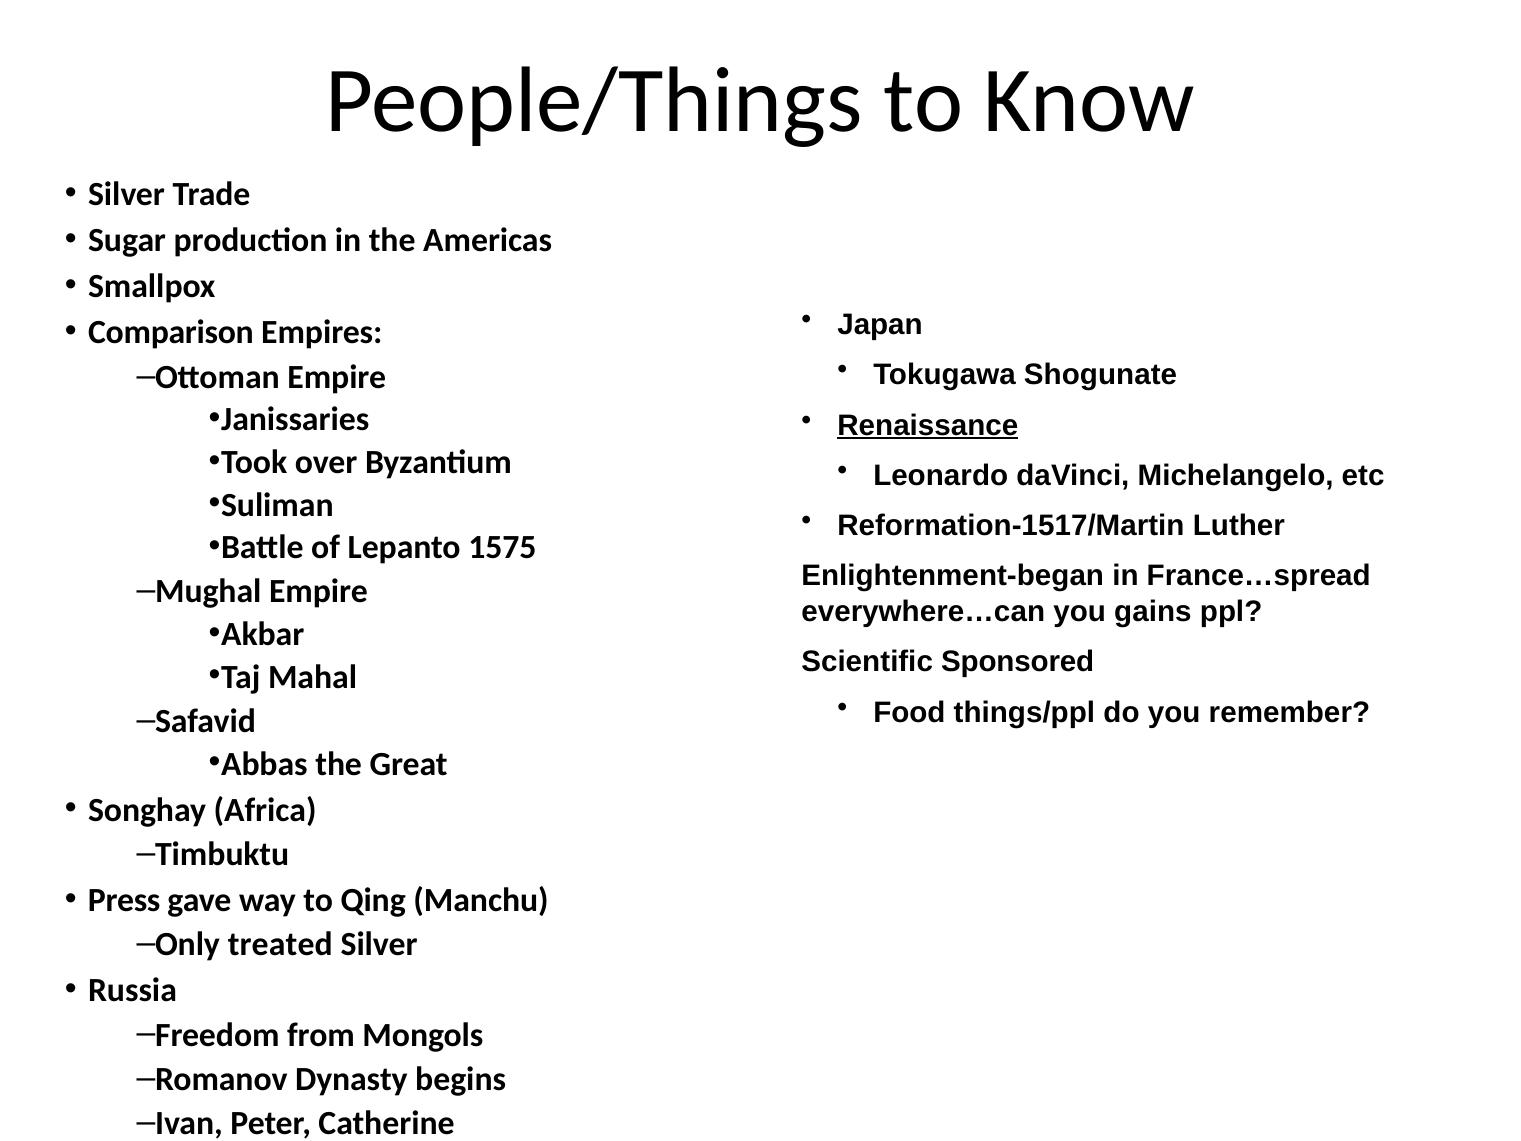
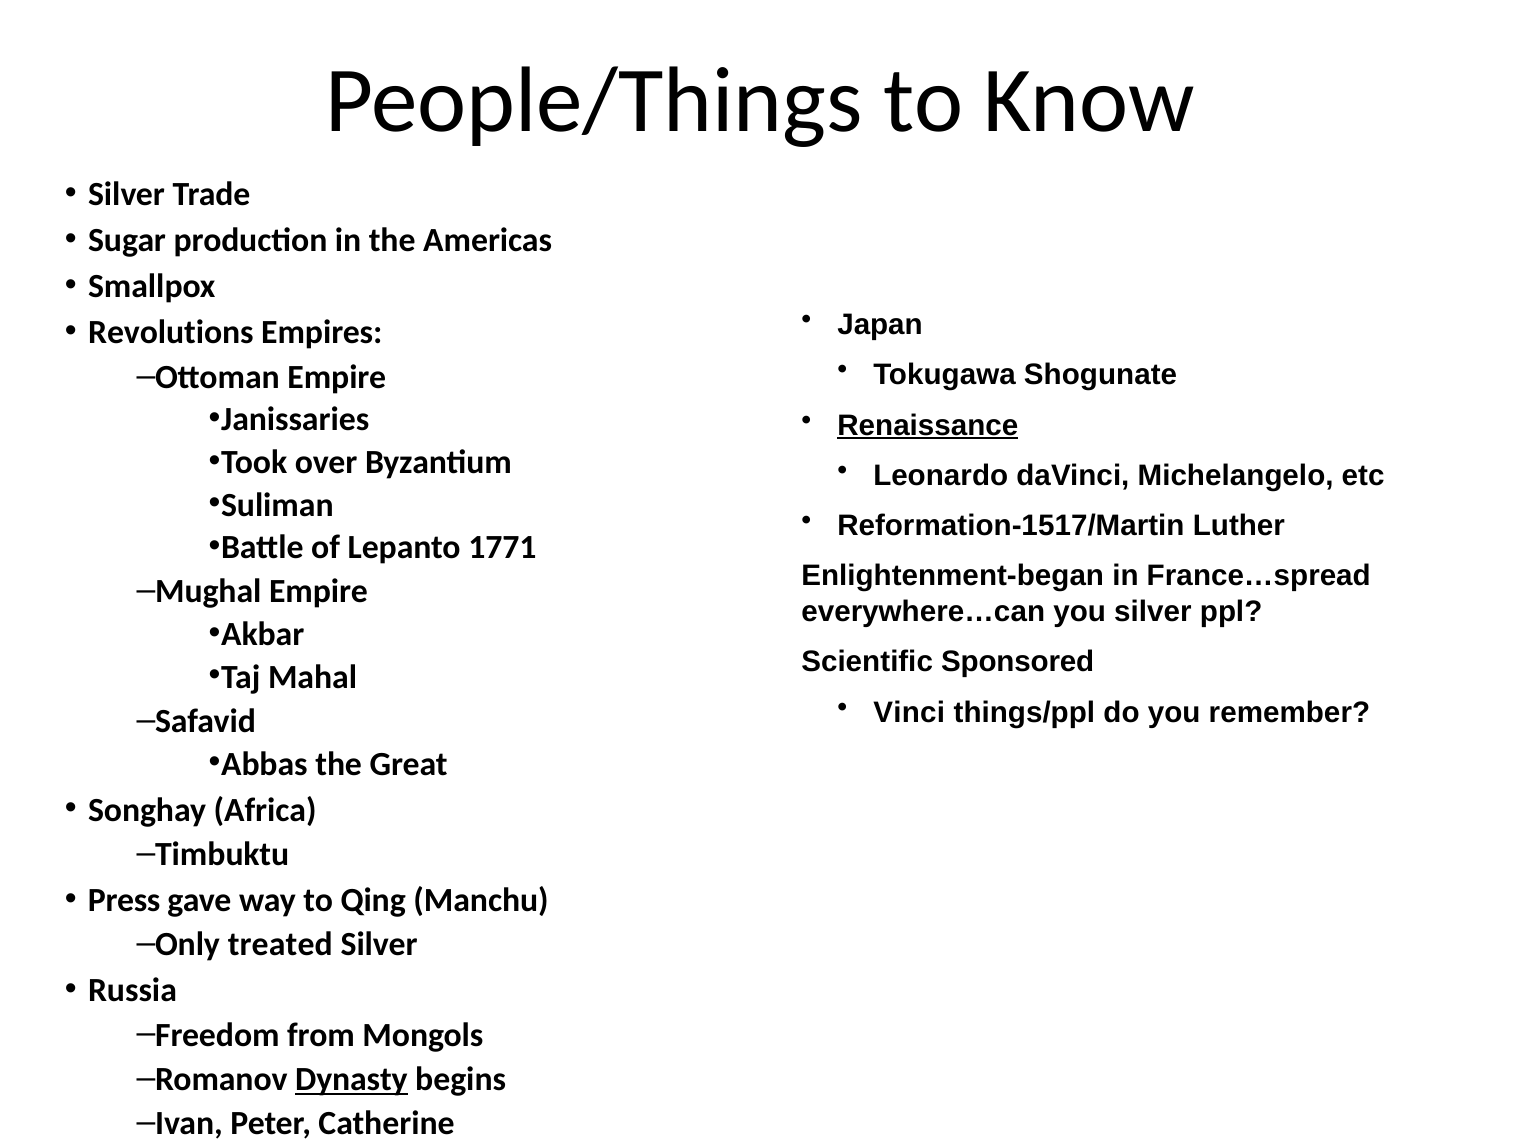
Comparison: Comparison -> Revolutions (171, 333)
1575: 1575 -> 1771 (502, 547)
you gains: gains -> silver (1153, 612)
Food: Food -> Vinci (909, 712)
Dynasty underline: none -> present (351, 1079)
